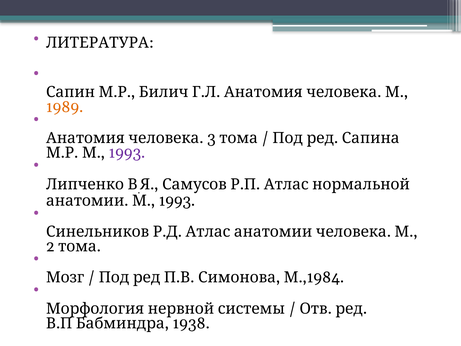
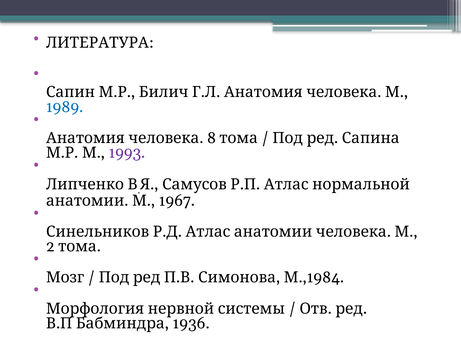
1989 colour: orange -> blue (65, 107)
3: 3 -> 8 (212, 138)
1993: 1993 -> 1967 (177, 201)
1938: 1938 -> 1936 (191, 323)
